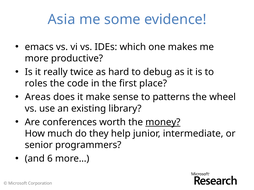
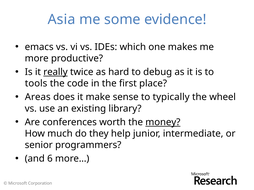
really underline: none -> present (56, 72)
roles: roles -> tools (36, 84)
patterns: patterns -> typically (171, 97)
